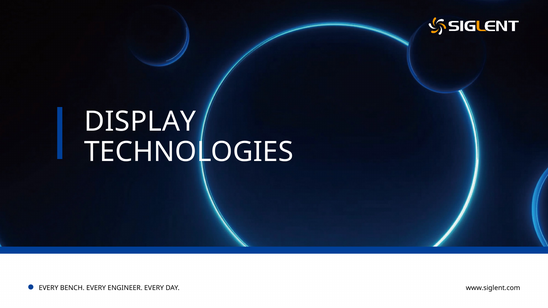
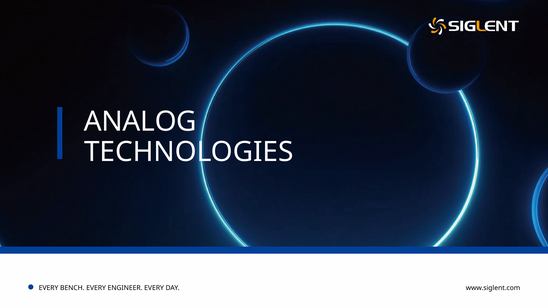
DISPLAY: DISPLAY -> ANALOG (140, 122)
